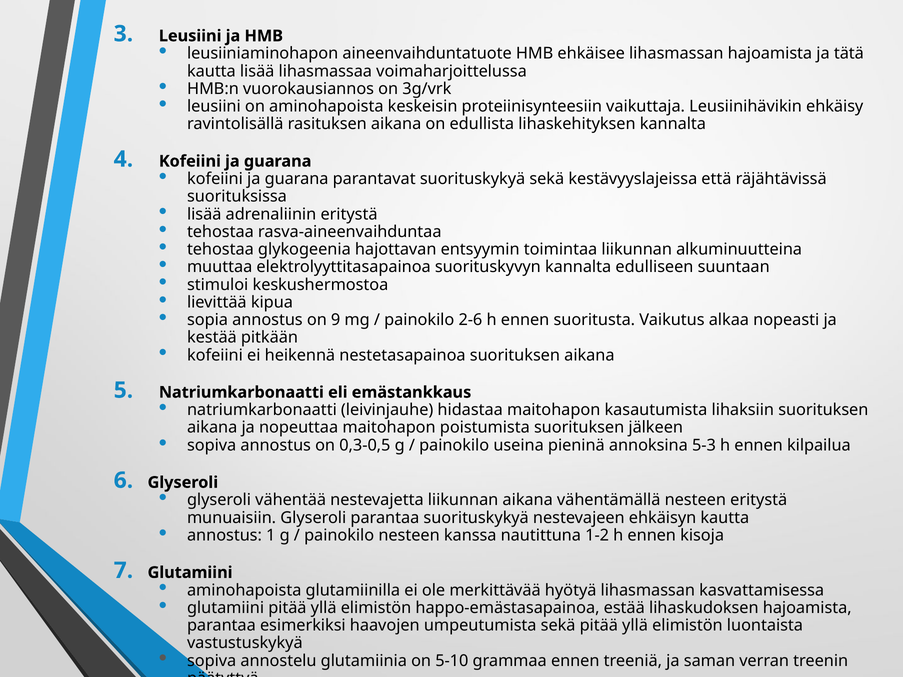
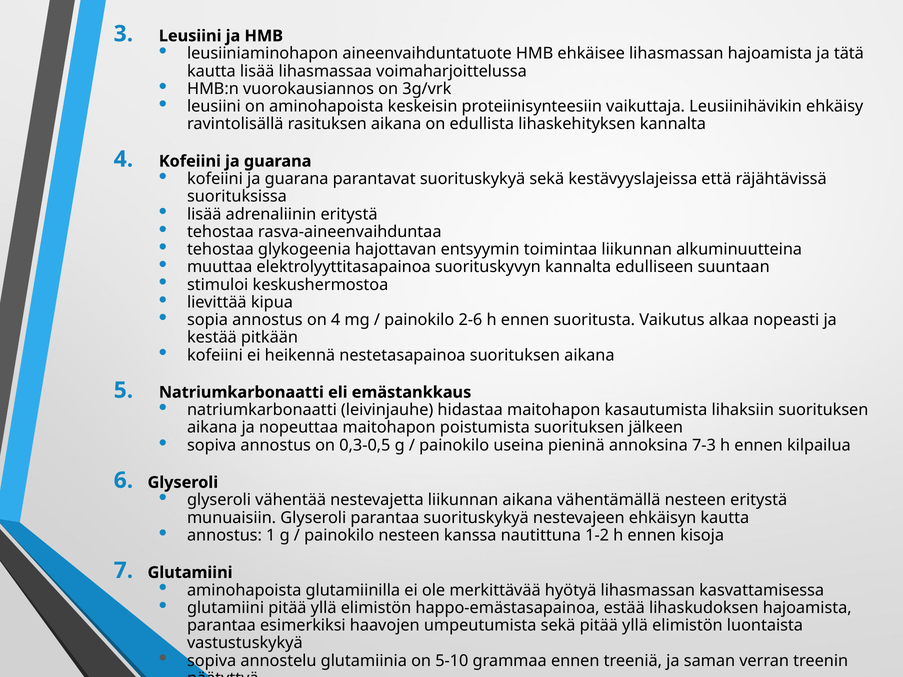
on 9: 9 -> 4 (336, 320)
5-3: 5-3 -> 7-3 (704, 445)
